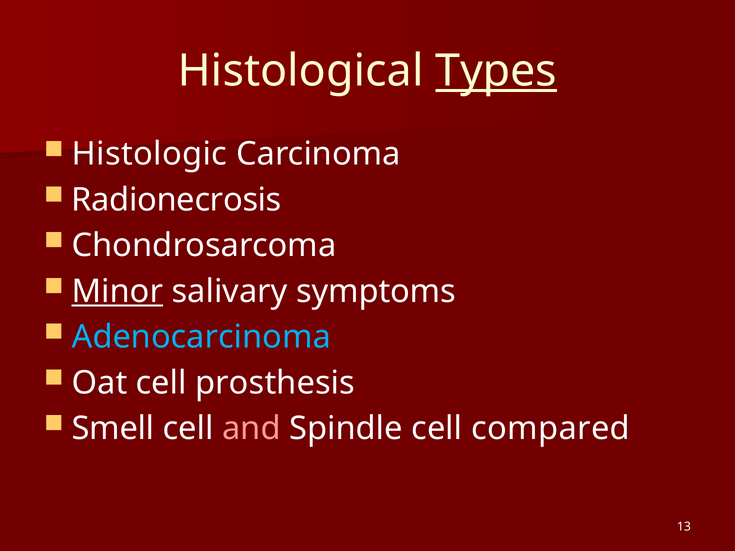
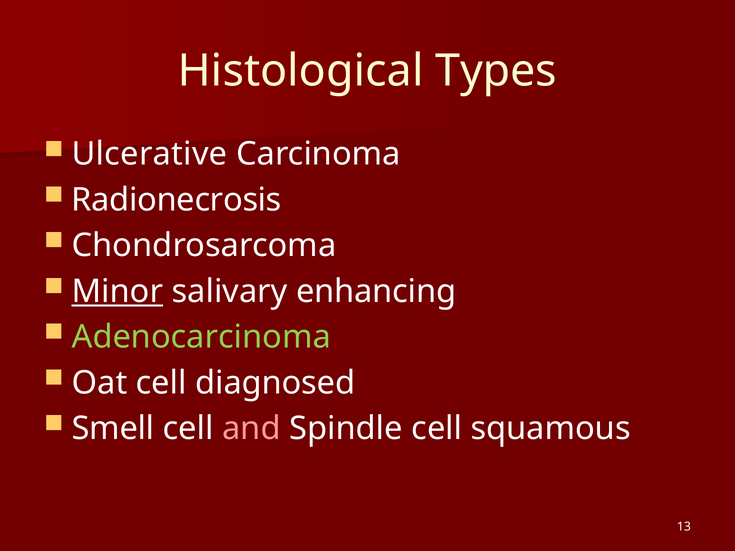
Types underline: present -> none (496, 71)
Histologic: Histologic -> Ulcerative (149, 154)
symptoms: symptoms -> enhancing (376, 291)
Adenocarcinoma colour: light blue -> light green (201, 337)
prosthesis: prosthesis -> diagnosed (275, 383)
compared: compared -> squamous (551, 429)
